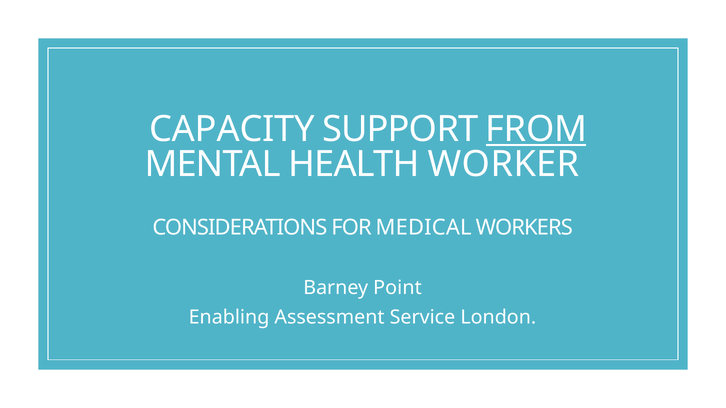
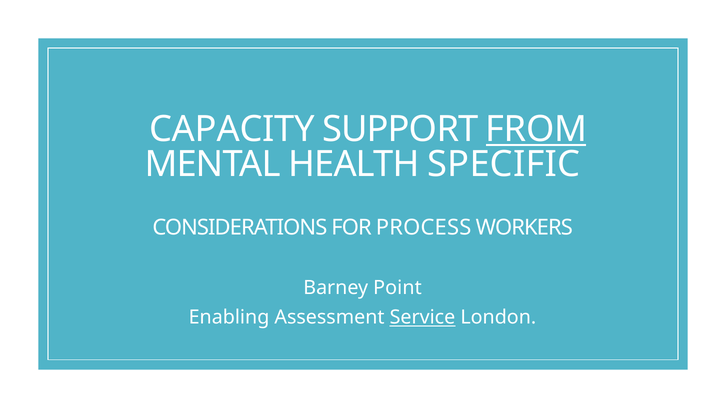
WORKER: WORKER -> SPECIFIC (504, 164)
MEDICAL: MEDICAL -> PROCESS (424, 228)
Service underline: none -> present (422, 318)
